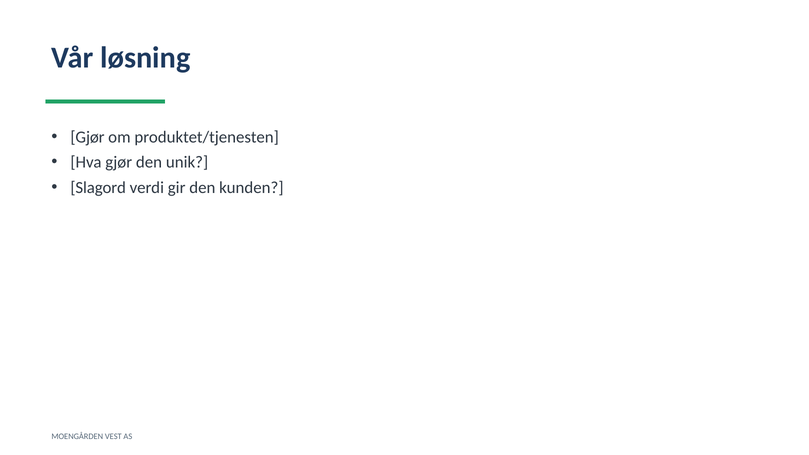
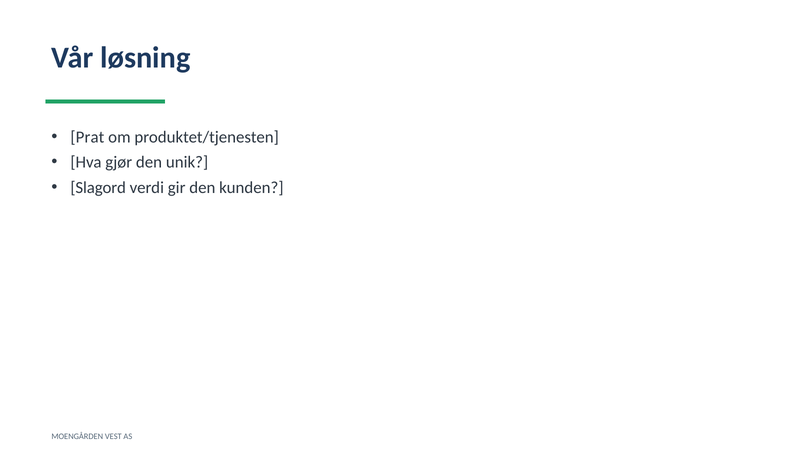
Gjør: Gjør -> Prat (87, 137)
